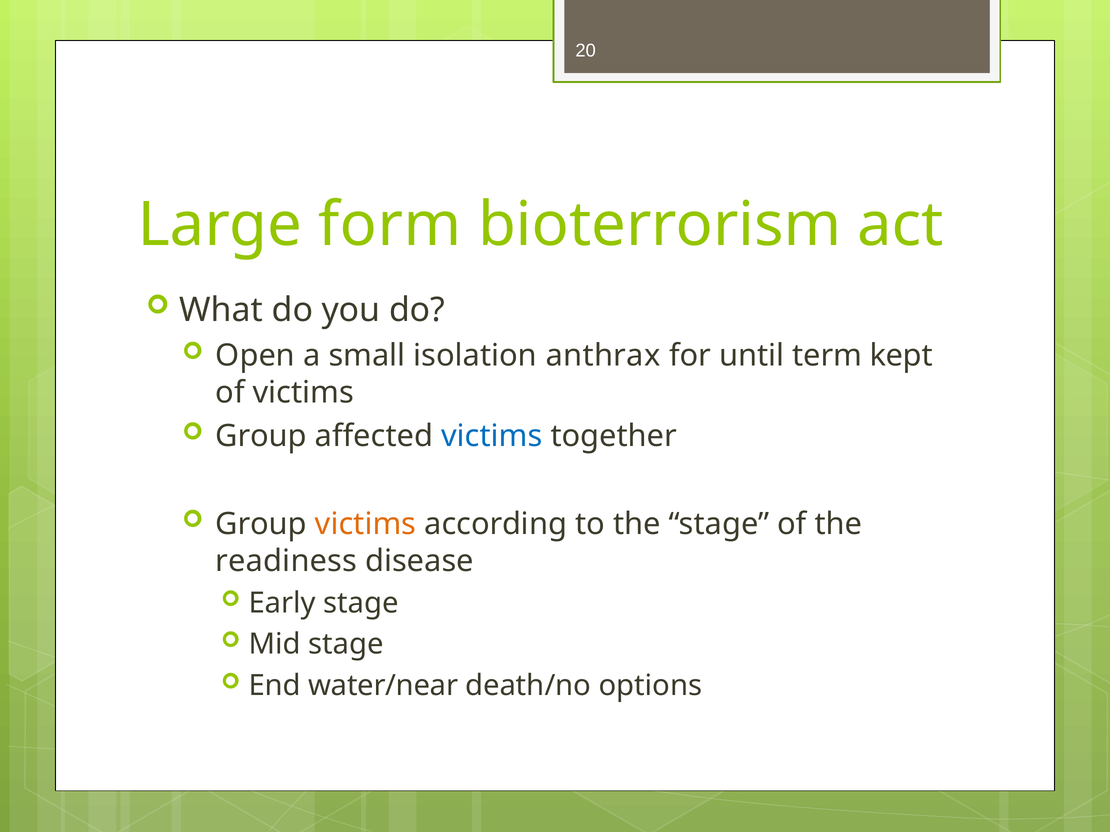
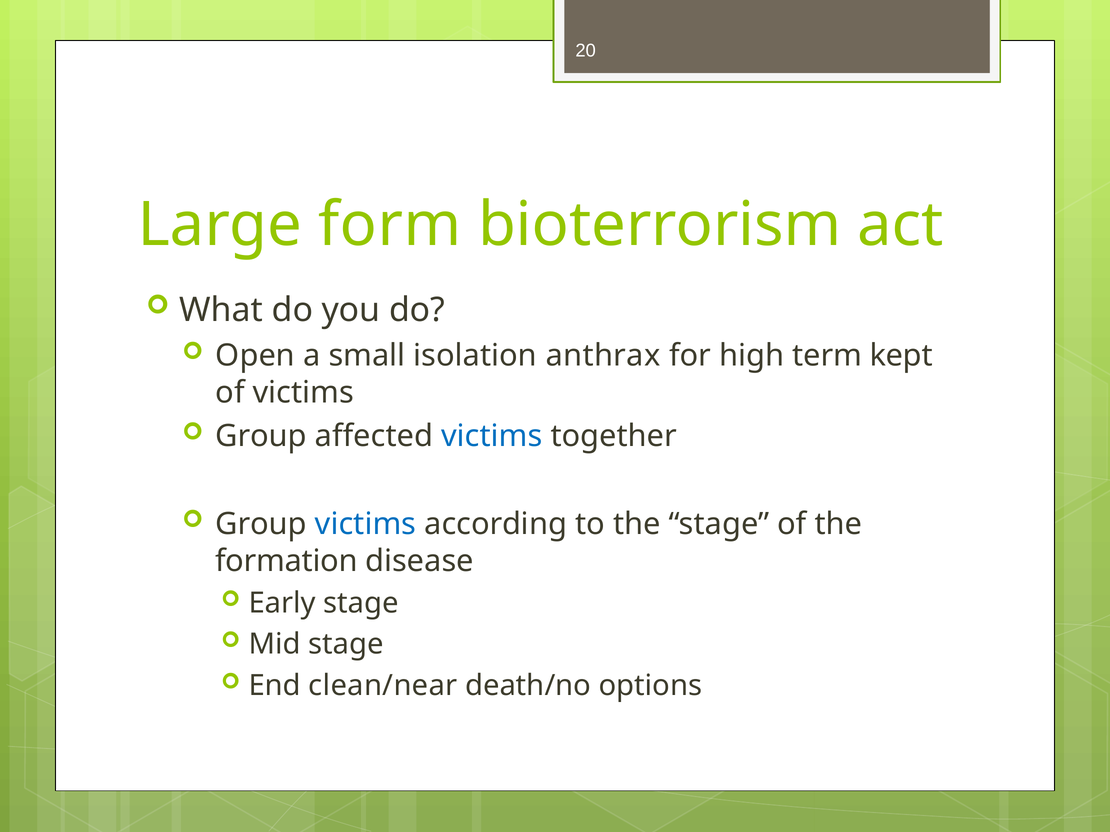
until: until -> high (752, 356)
victims colour: orange -> blue (366, 524)
readiness: readiness -> formation (286, 561)
water/near: water/near -> clean/near (383, 686)
